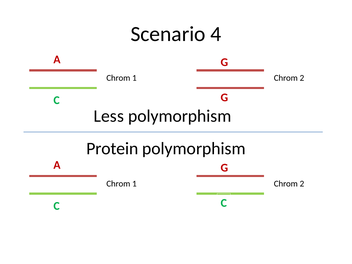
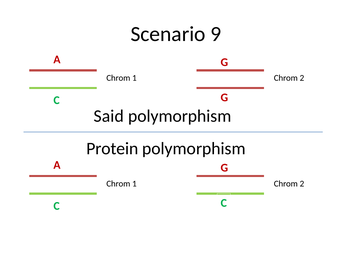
4: 4 -> 9 (216, 34)
Less: Less -> Said (109, 116)
